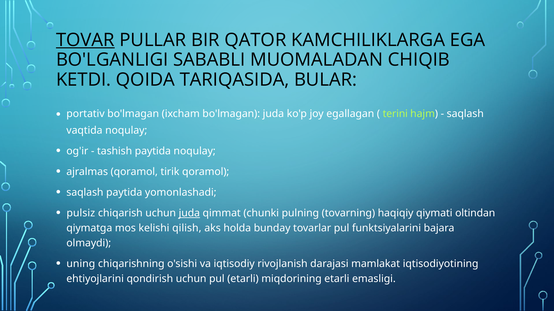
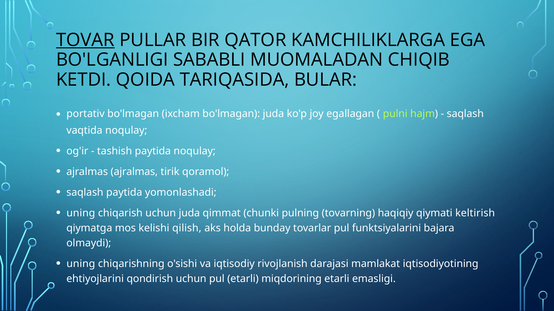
terini: terini -> pulni (395, 114)
ajralmas qoramol: qoramol -> ajralmas (134, 172)
pulsiz: pulsiz -> uning (81, 214)
juda underline: present -> none (189, 214)
oltindan: oltindan -> keltirish (475, 214)
